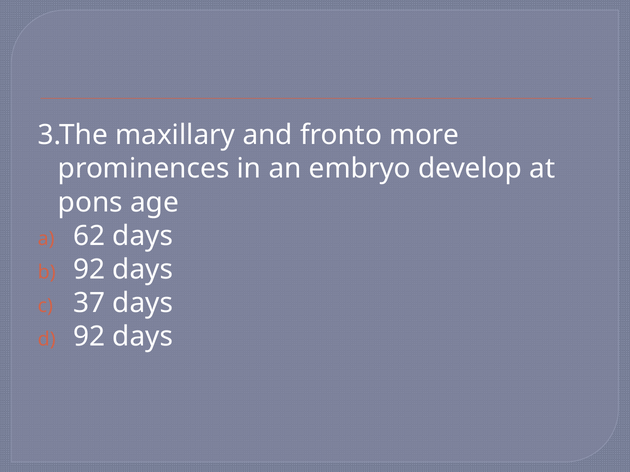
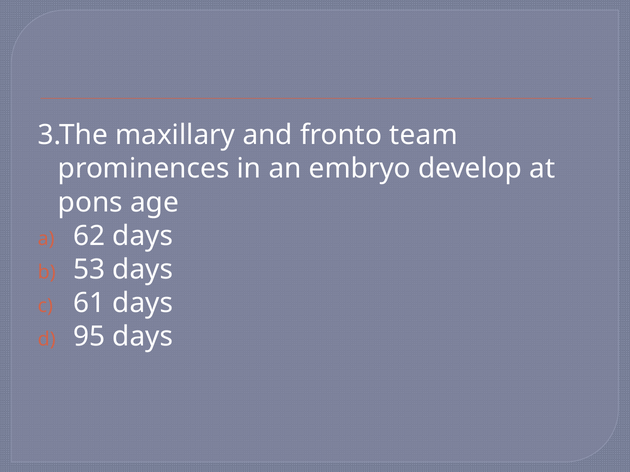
more: more -> team (424, 135)
92: 92 -> 53 (89, 270)
37: 37 -> 61 (89, 303)
92: 92 -> 95 (89, 337)
